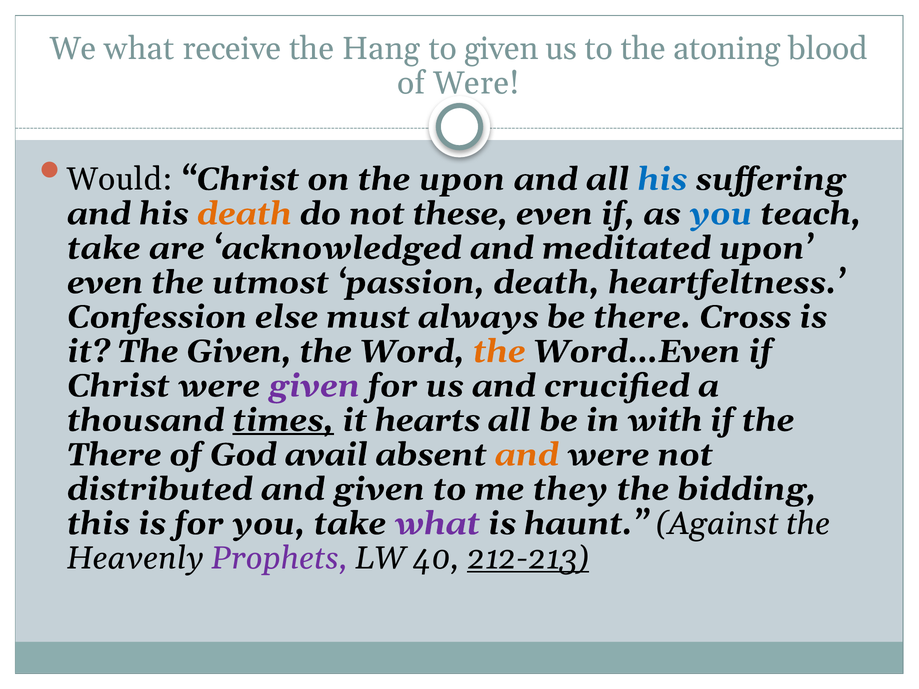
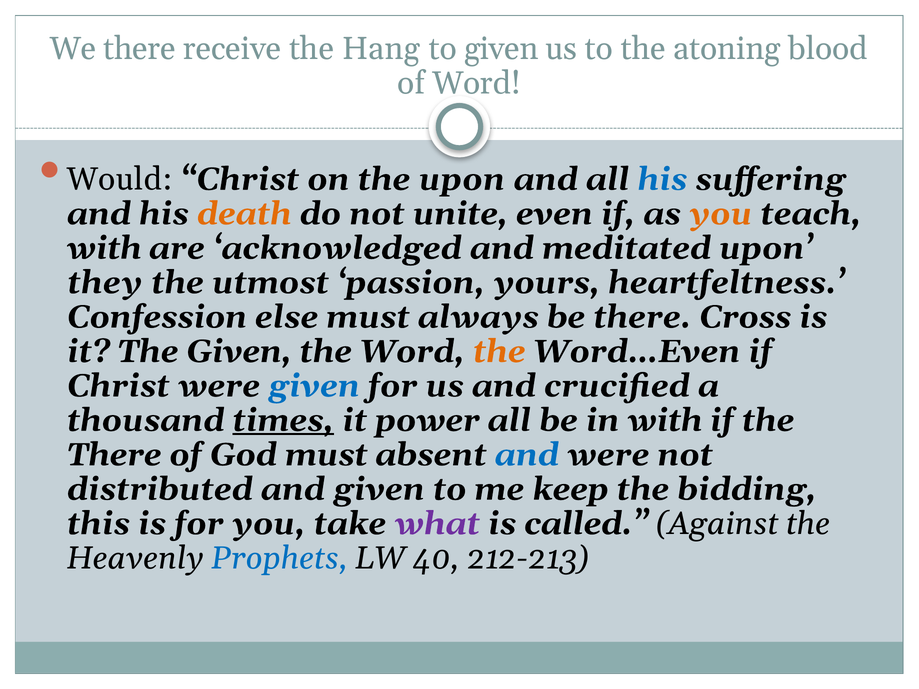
We what: what -> there (140, 49)
of Were: Were -> Word (477, 83)
these: these -> unite (460, 214)
you colour: blue -> orange (721, 214)
take: take -> with (104, 248)
even: even -> they (105, 283)
passion death: death -> yours (547, 283)
given colour: purple -> blue (314, 386)
hearts: hearts -> power (427, 420)
God avail: avail -> must (326, 455)
and colour: orange -> blue (527, 455)
they: they -> keep (571, 489)
haunt: haunt -> called (586, 524)
Prophets colour: purple -> blue (280, 558)
212-213 underline: present -> none (528, 558)
